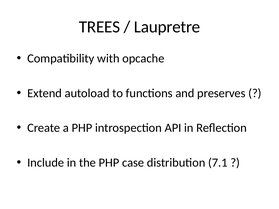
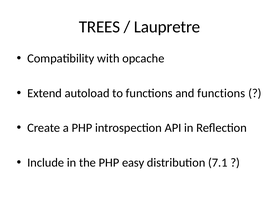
and preserves: preserves -> functions (221, 93)
case: case -> easy (133, 163)
